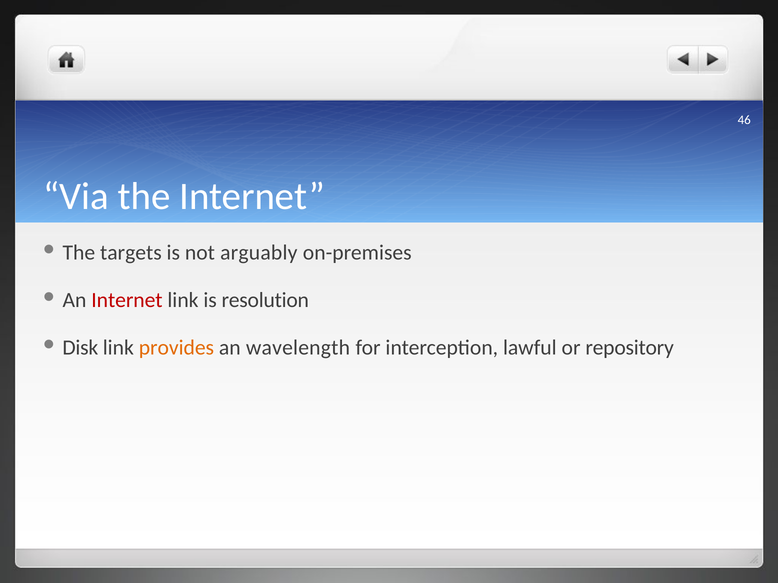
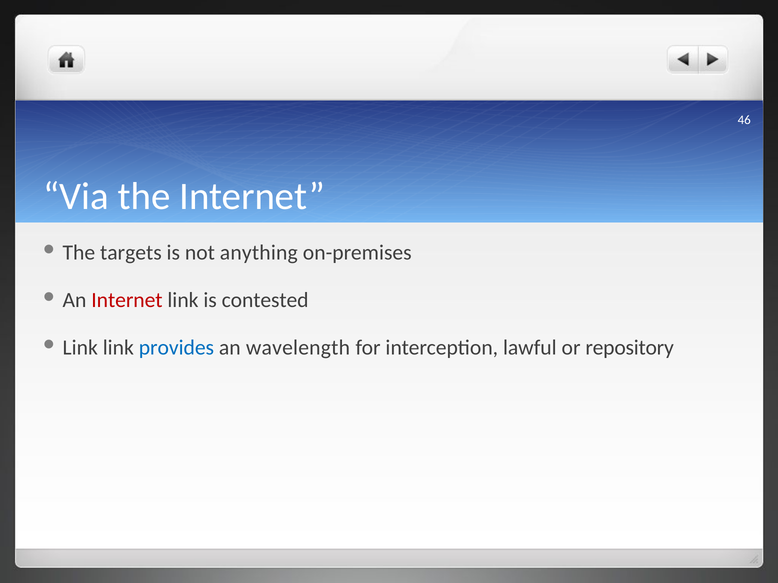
arguably: arguably -> anything (259, 253)
resolution: resolution -> contested (265, 300)
Disk: Disk -> Link (80, 348)
provides colour: orange -> blue (176, 348)
